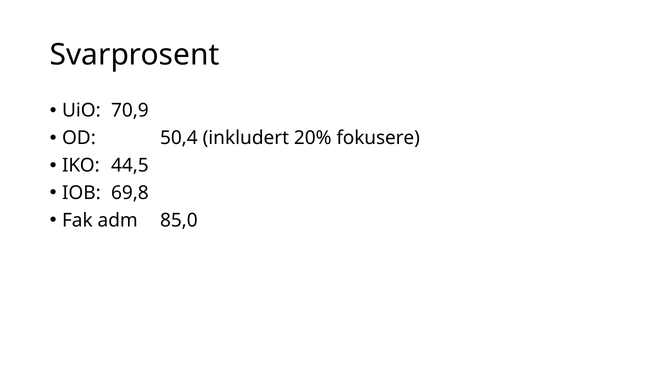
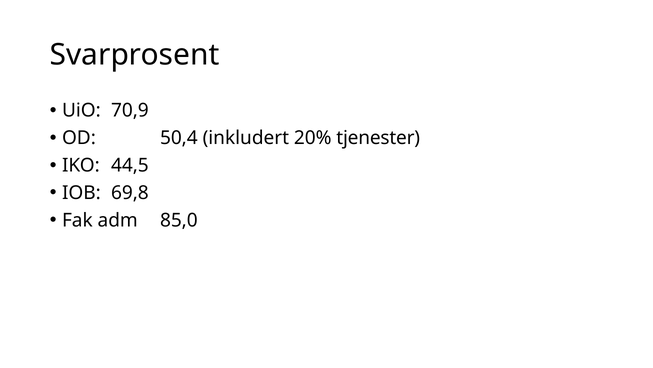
fokusere: fokusere -> tjenester (378, 138)
